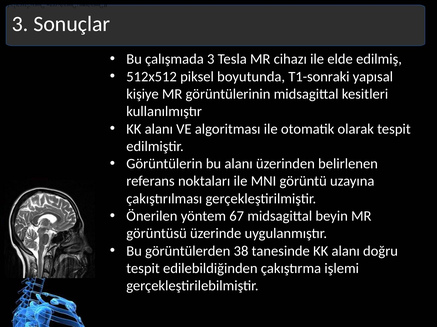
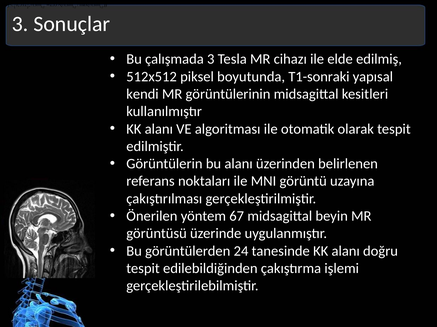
kişiye: kişiye -> kendi (142, 94)
38: 38 -> 24 (241, 252)
